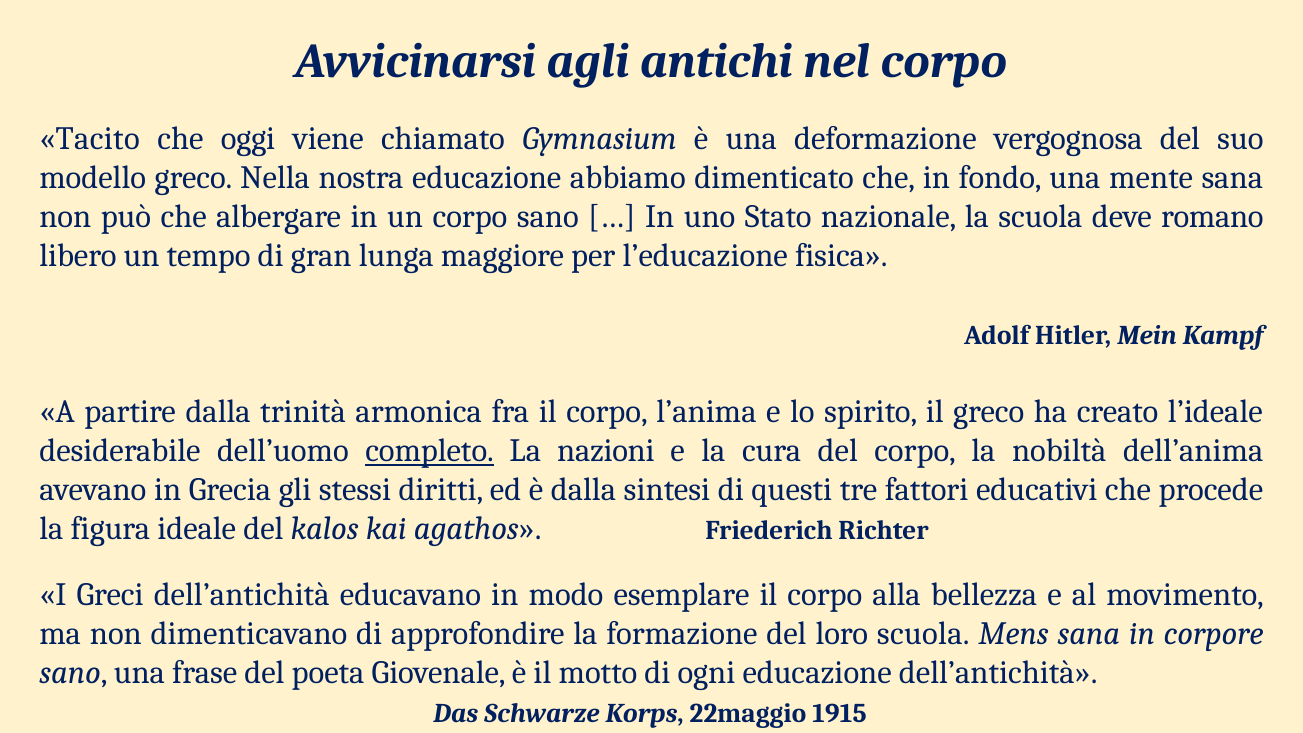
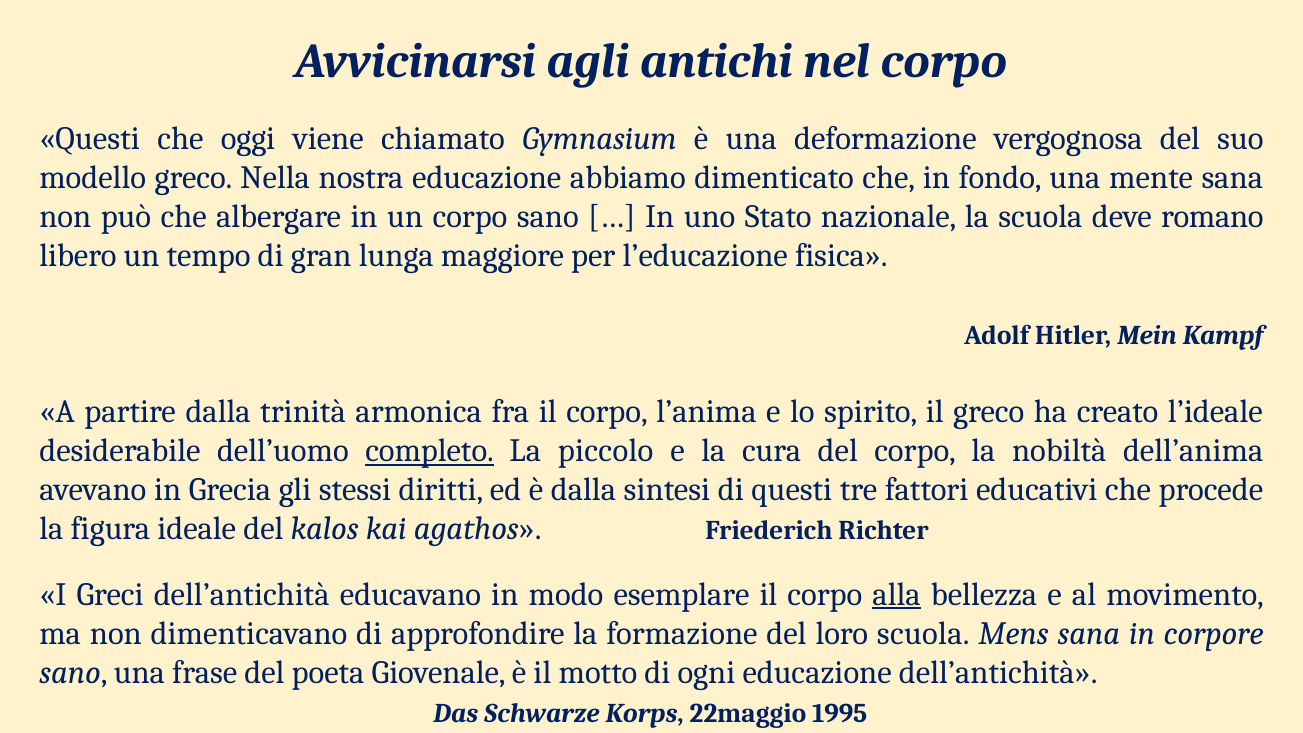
Tacito: Tacito -> Questi (90, 138)
nazioni: nazioni -> piccolo (606, 451)
alla underline: none -> present (897, 594)
1915: 1915 -> 1995 (840, 713)
